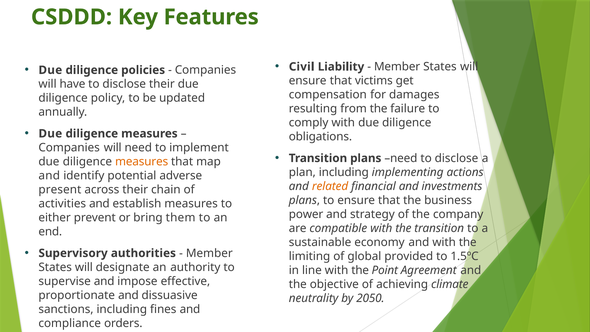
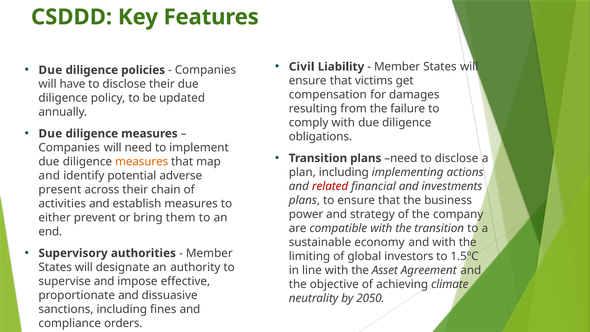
related colour: orange -> red (330, 186)
provided: provided -> investors (409, 256)
Point: Point -> Asset (385, 270)
